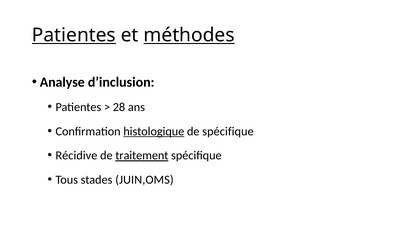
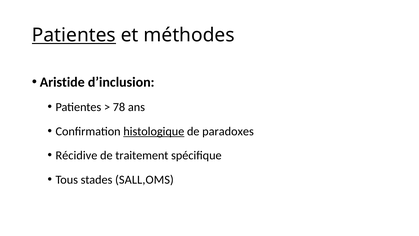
méthodes underline: present -> none (189, 35)
Analyse: Analyse -> Aristide (62, 82)
28: 28 -> 78 (119, 107)
de spécifique: spécifique -> paradoxes (228, 131)
traitement underline: present -> none (142, 155)
JUIN,OMS: JUIN,OMS -> SALL,OMS (144, 180)
